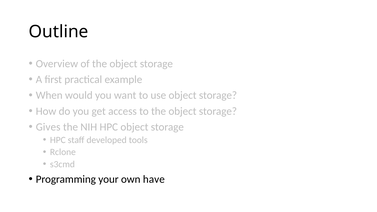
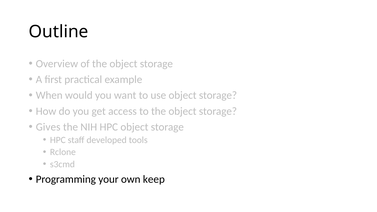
have: have -> keep (154, 179)
